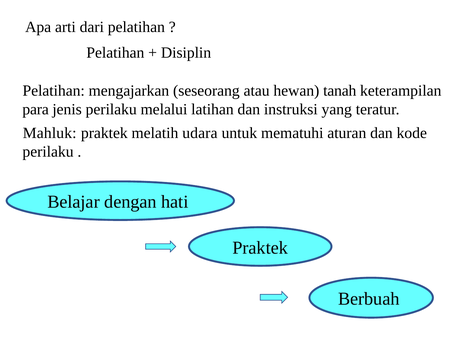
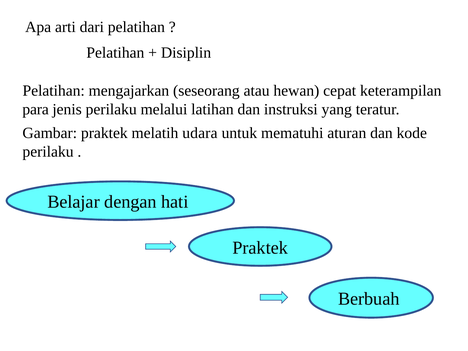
tanah: tanah -> cepat (340, 91)
Mahluk: Mahluk -> Gambar (50, 133)
